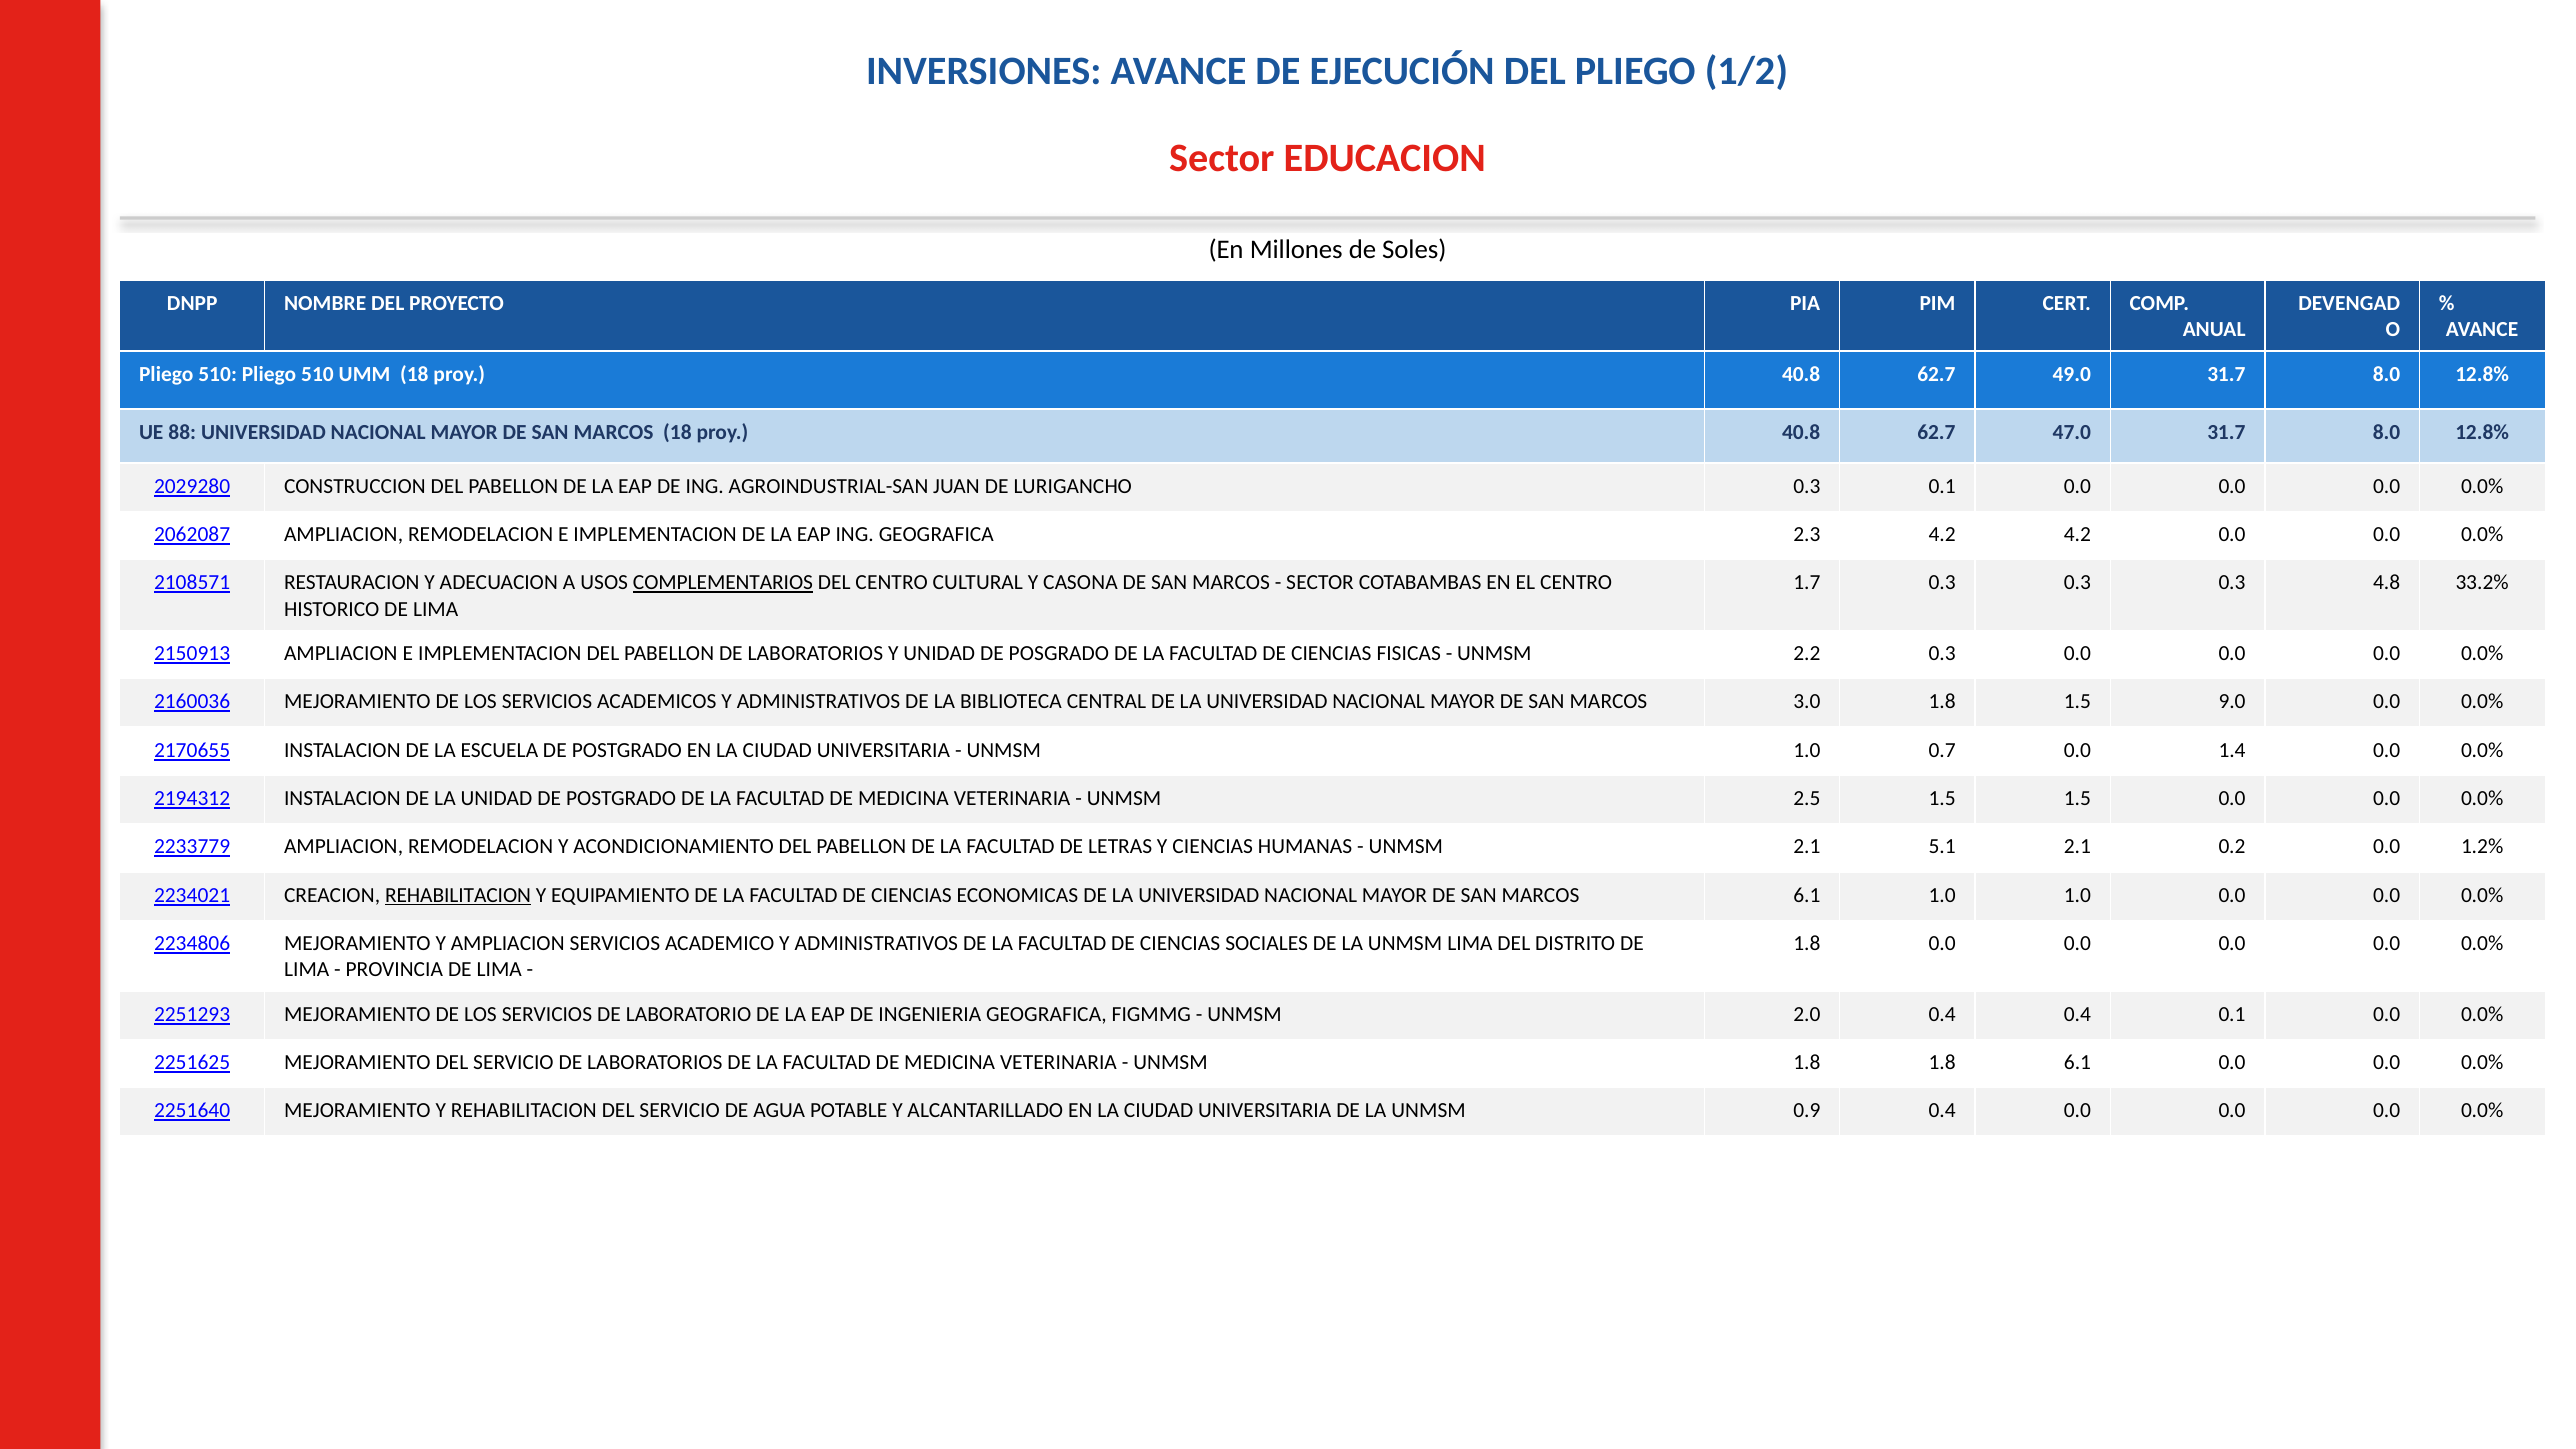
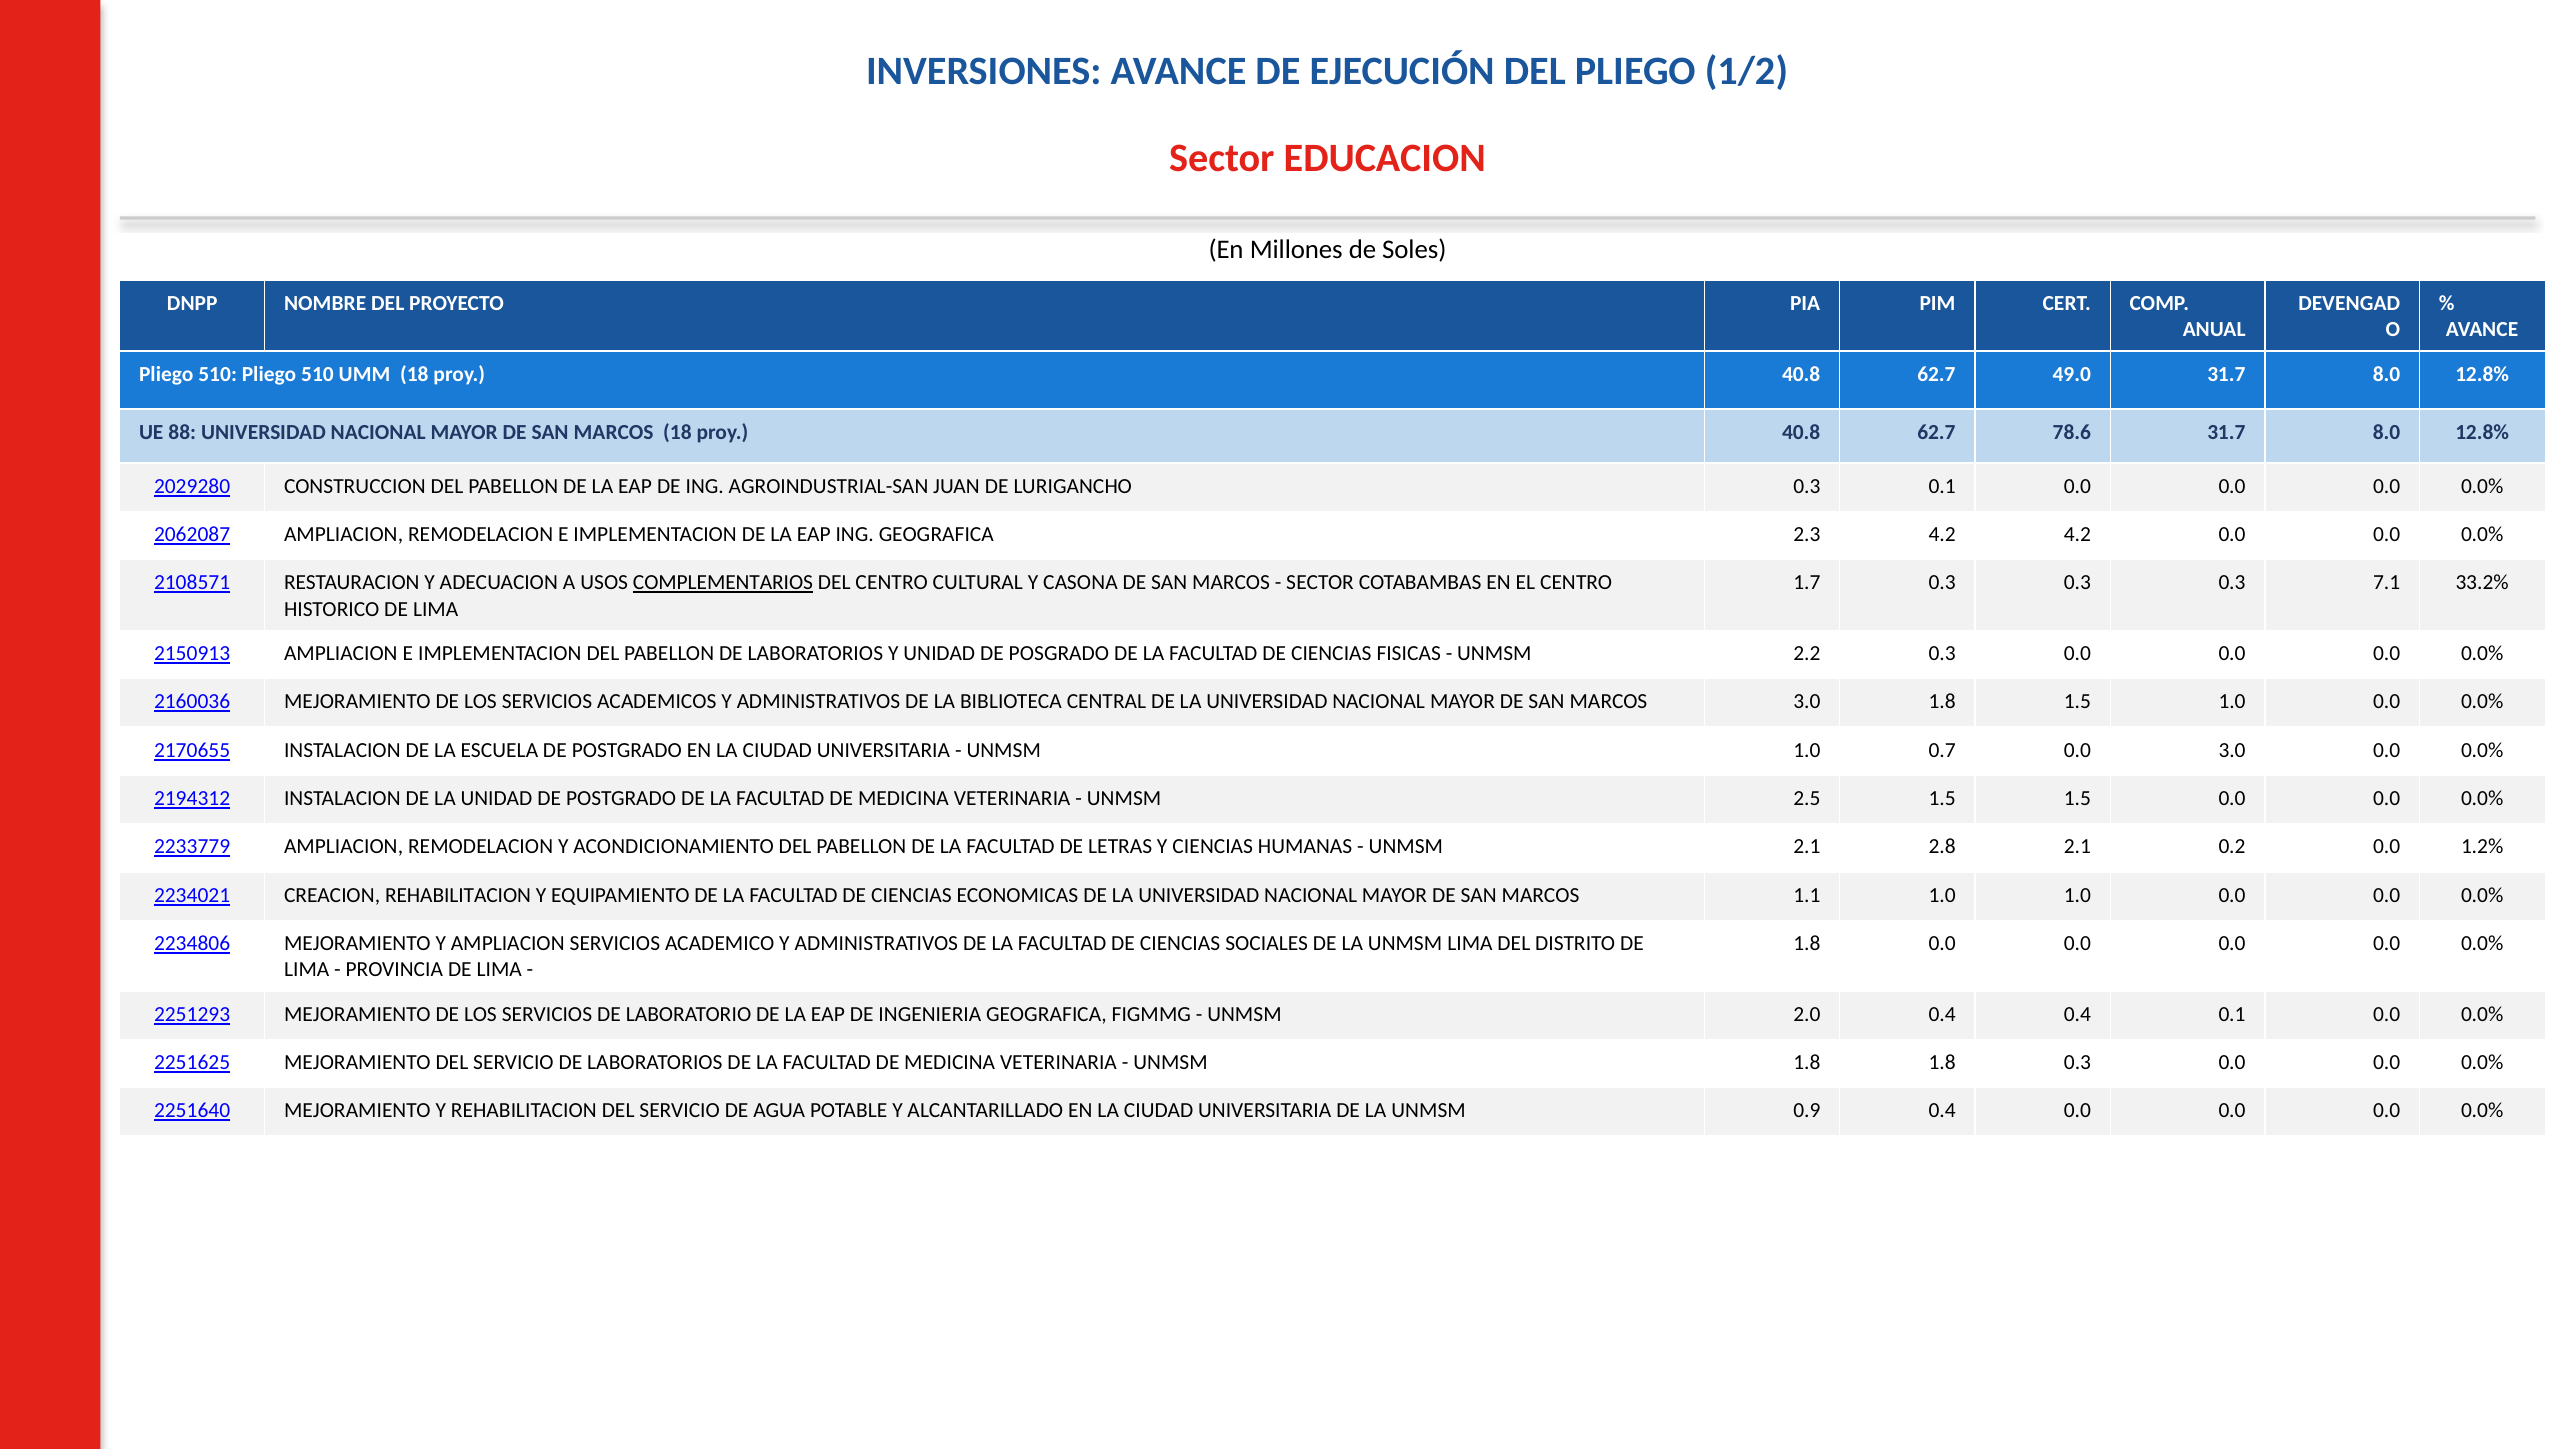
47.0: 47.0 -> 78.6 (2072, 432)
4.8: 4.8 -> 7.1 (2387, 583)
1.5 9.0: 9.0 -> 1.0 (2232, 702)
0.0 1.4: 1.4 -> 3.0 (2232, 750)
5.1: 5.1 -> 2.8 (1942, 847)
REHABILITACION underline: present -> none (458, 895)
MARCOS 6.1: 6.1 -> 1.1 (1807, 895)
1.8 6.1: 6.1 -> 0.3 (2077, 1063)
